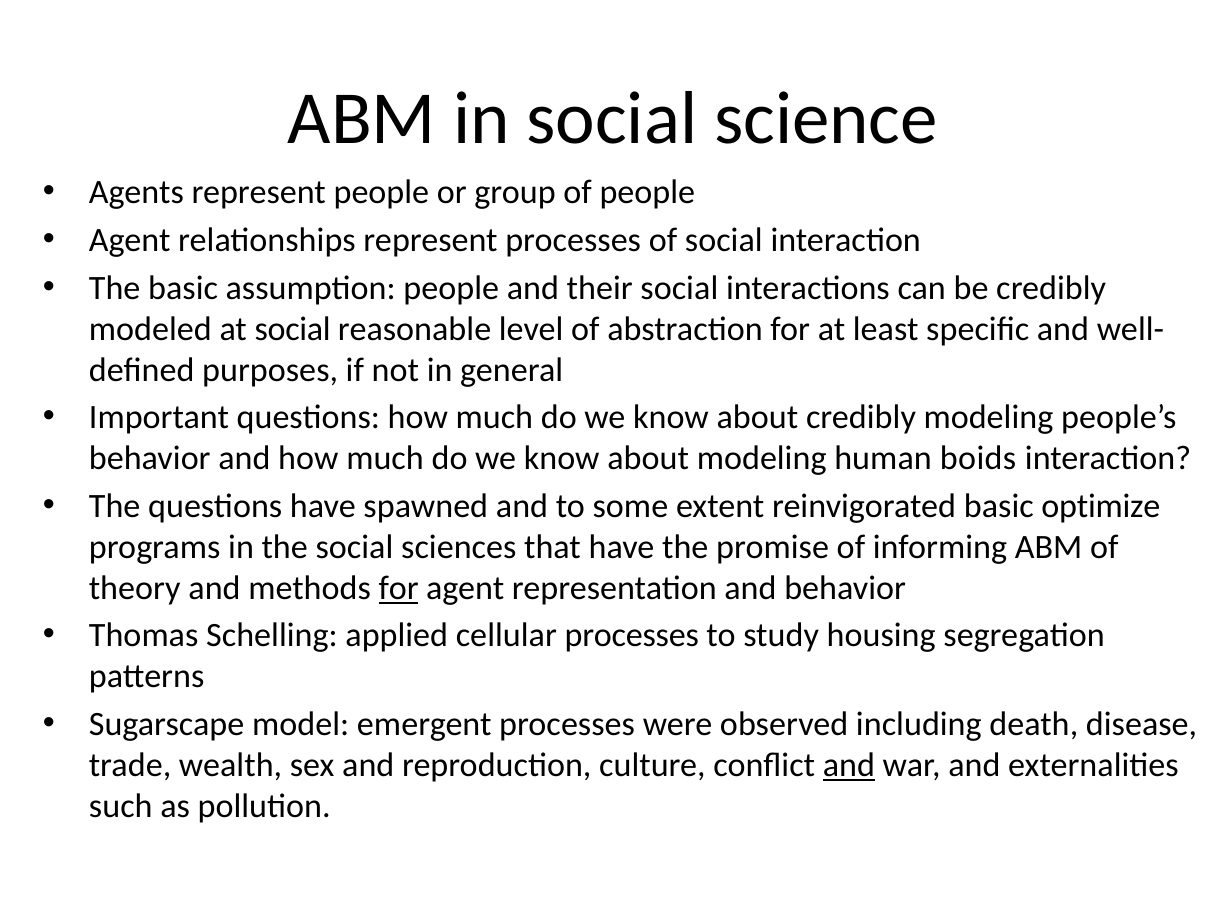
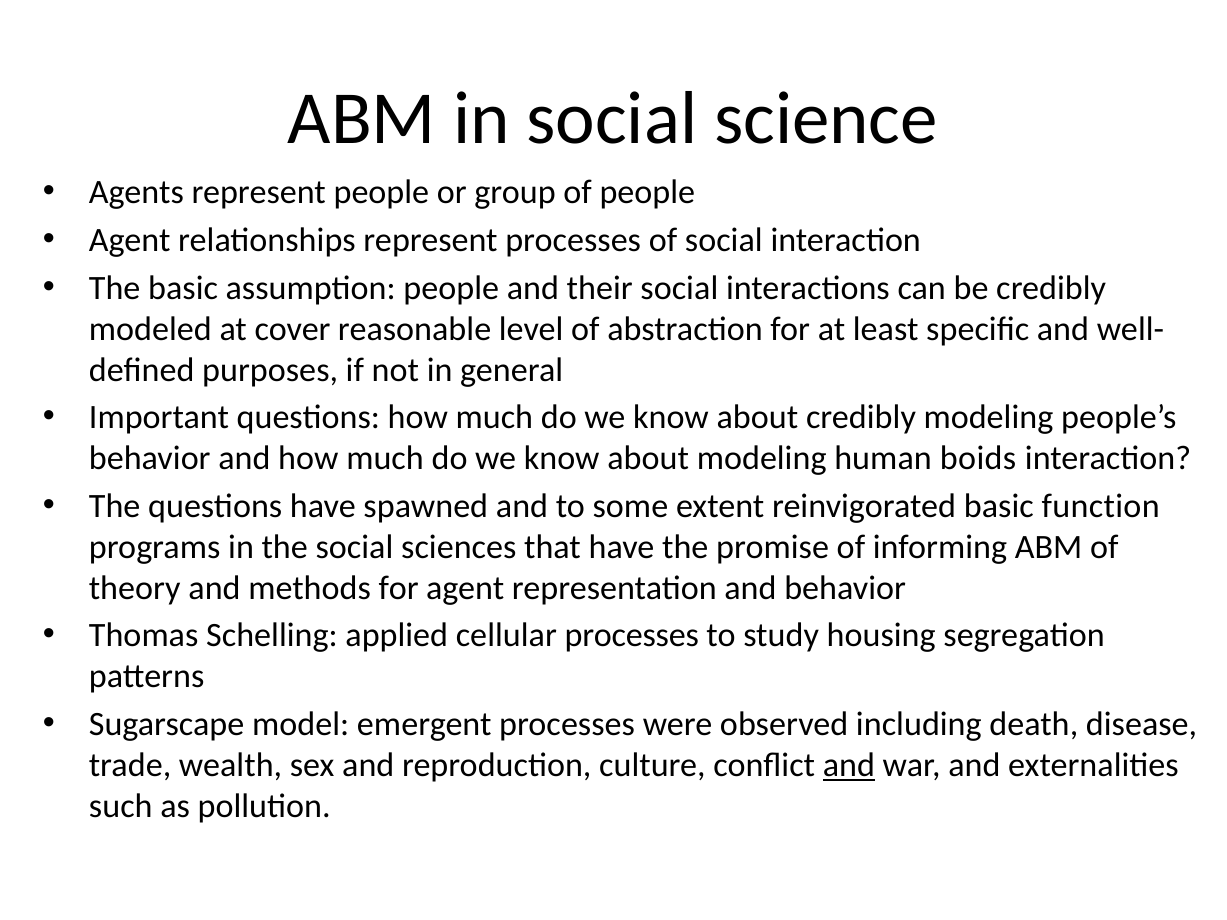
at social: social -> cover (293, 329)
optimize: optimize -> function (1101, 506)
for underline: present -> none (399, 588)
